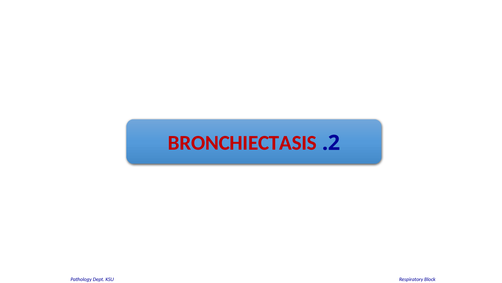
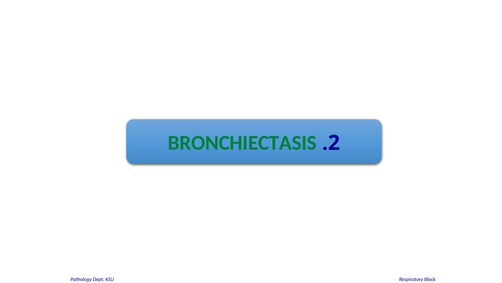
BRONCHIECTASIS colour: red -> green (242, 143)
